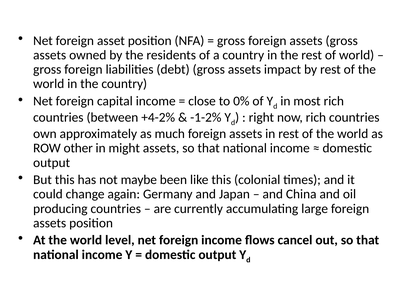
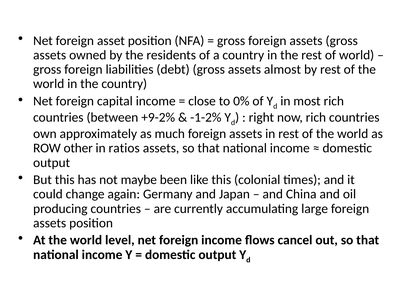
impact: impact -> almost (282, 69)
+4-2%: +4-2% -> +9-2% (158, 117)
might: might -> ratios (124, 148)
